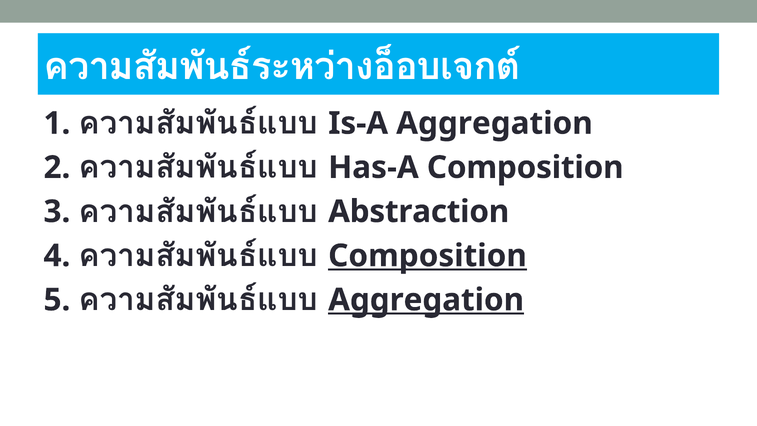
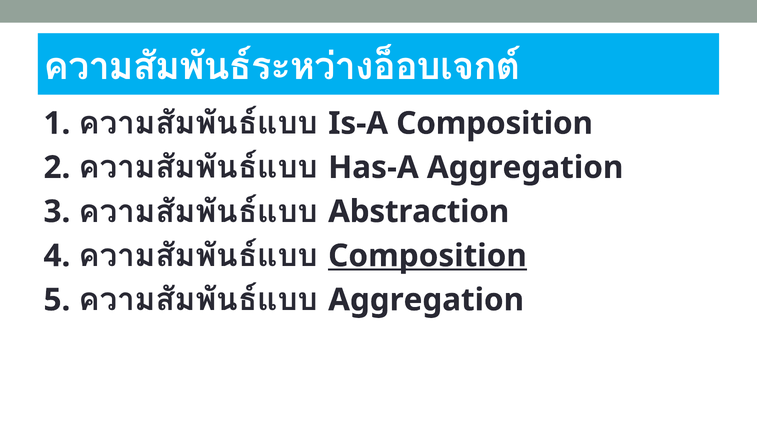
Is-A Aggregation: Aggregation -> Composition (495, 123)
Has-A Composition: Composition -> Aggregation (525, 167)
Aggregation underline: present -> none (426, 300)
